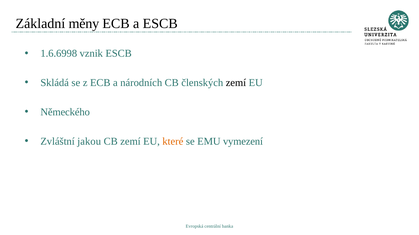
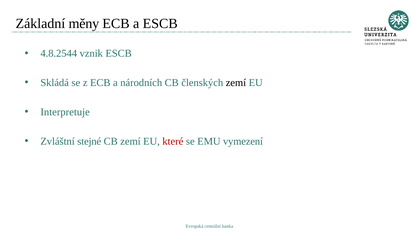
1.6.6998: 1.6.6998 -> 4.8.2544 (59, 54)
Německého: Německého -> Interpretuje (65, 112)
jakou: jakou -> stejné (89, 142)
které colour: orange -> red (173, 142)
